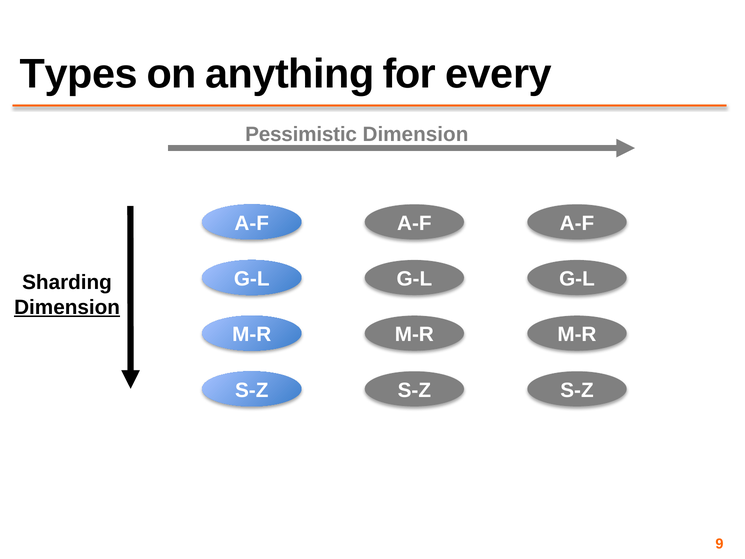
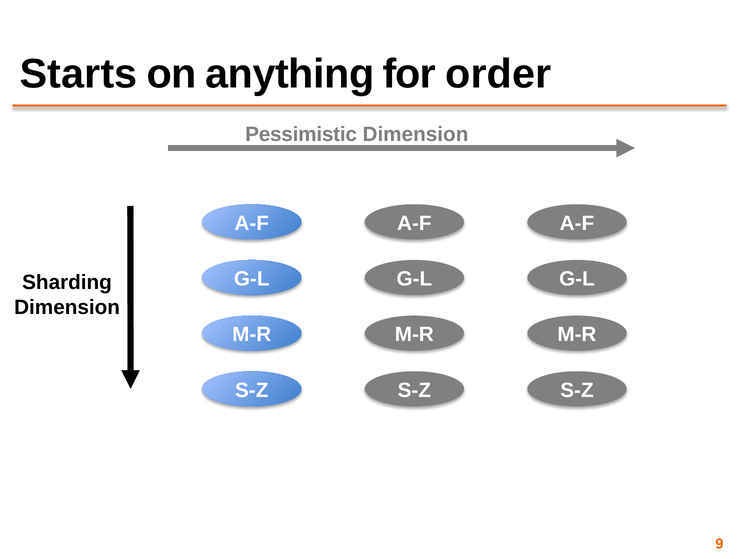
Types: Types -> Starts (79, 74)
every: every -> order (498, 74)
Dimension underline: present -> none (67, 307)
